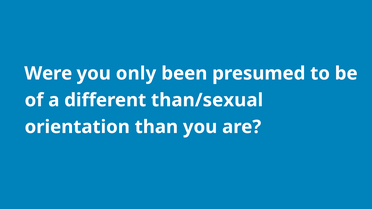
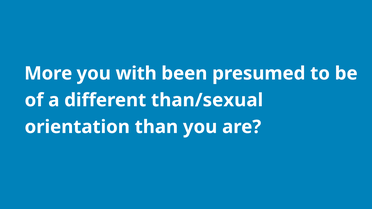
Were: Were -> More (48, 74)
only: only -> with (136, 74)
